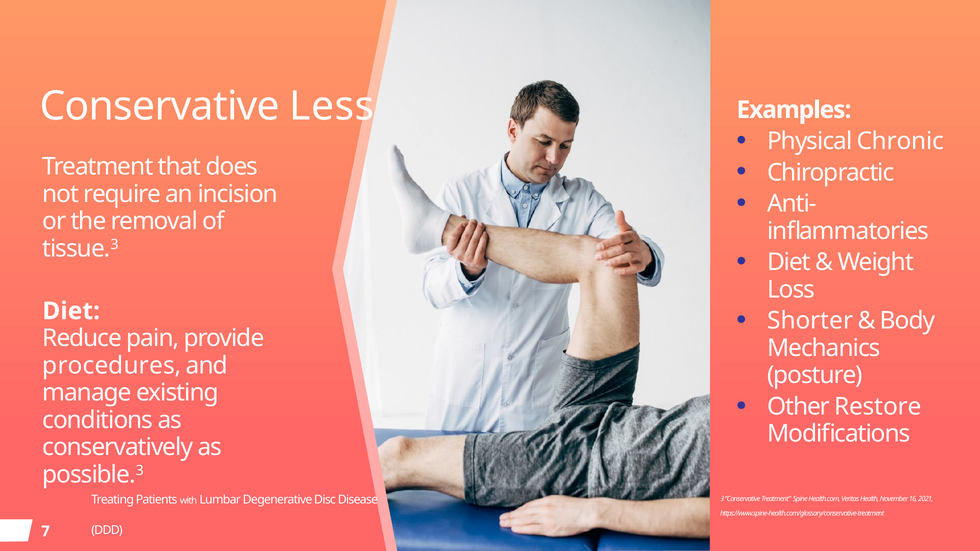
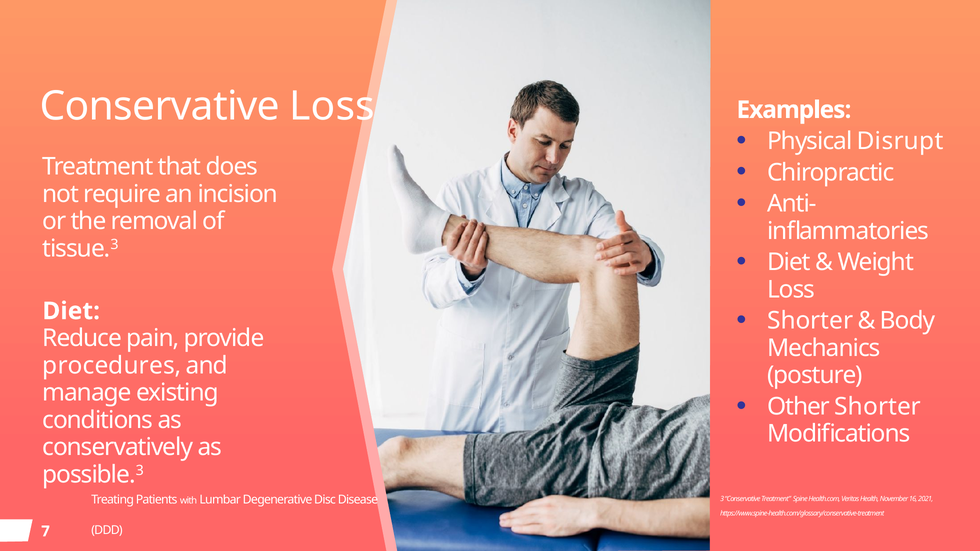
Conservative Less: Less -> Loss (332, 106)
Chronic: Chronic -> Disrupt (900, 141)
Other Restore: Restore -> Shorter (878, 407)
